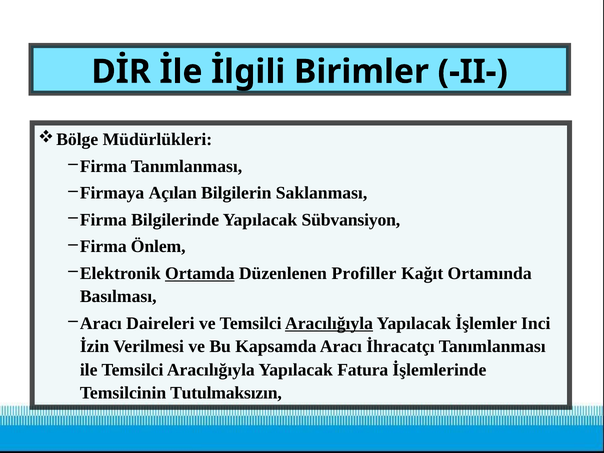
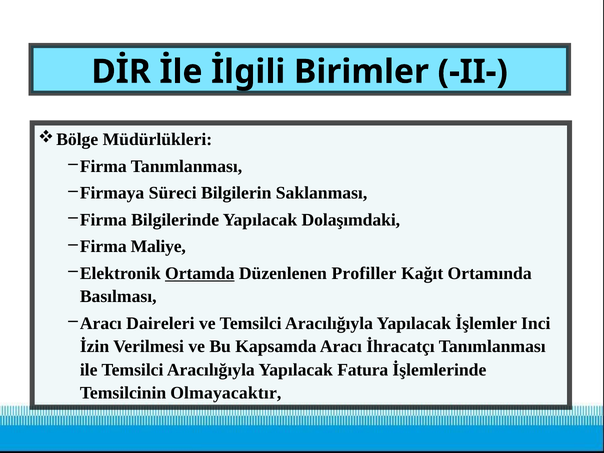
Açılan: Açılan -> Süreci (173, 193)
Sübvansiyon: Sübvansiyon -> Dolaşımdaki (351, 220)
Önlem: Önlem -> Maliye (158, 247)
Aracılığıyla underline: present -> none (329, 323)
Tutulmaksızın: Tutulmaksızın -> Olmayacaktır (226, 393)
